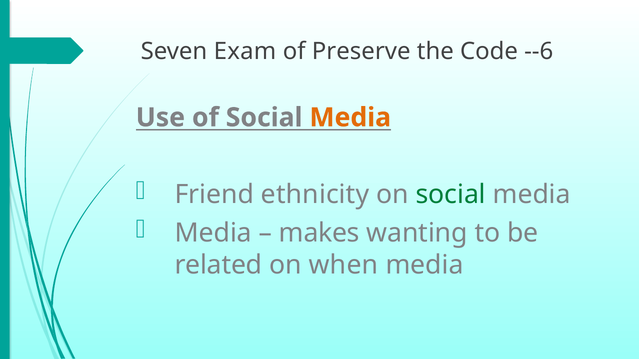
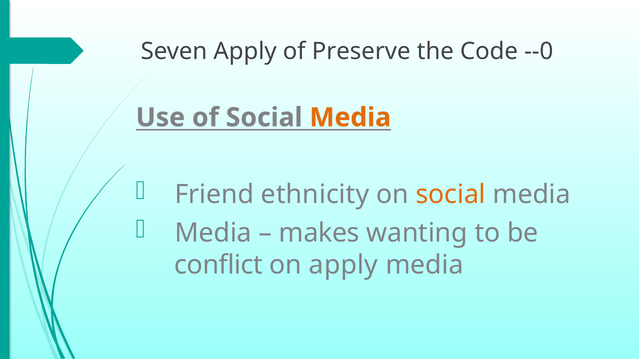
Seven Exam: Exam -> Apply (245, 51)
--6: --6 -> --0 (539, 51)
social colour: green -> orange (451, 195)
related: related -> conflict (219, 265)
on when: when -> apply (343, 265)
